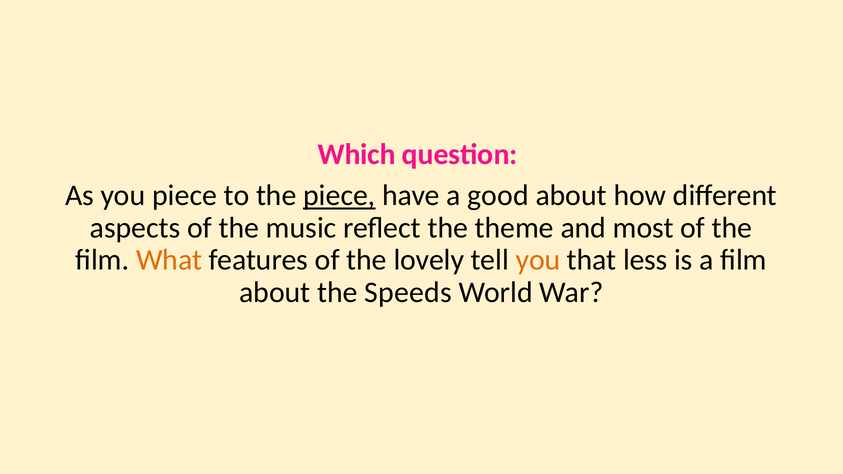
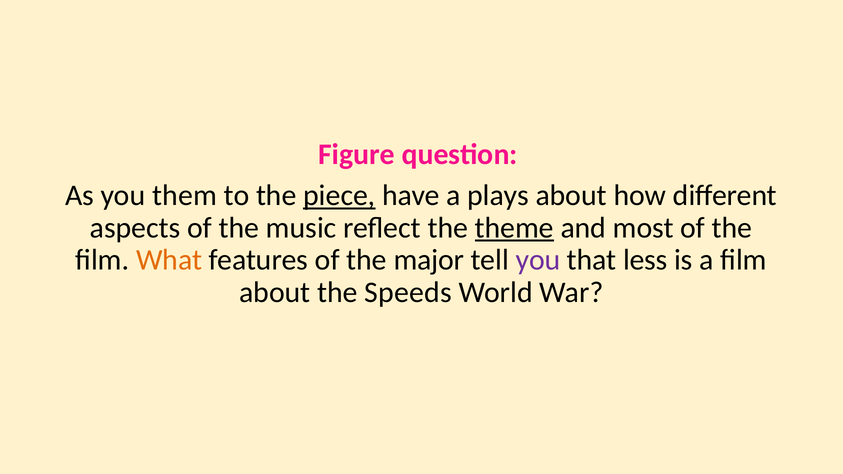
Which: Which -> Figure (357, 155)
you piece: piece -> them (185, 196)
good: good -> plays (498, 196)
theme underline: none -> present (514, 228)
lovely: lovely -> major (429, 260)
you colour: orange -> purple (538, 260)
